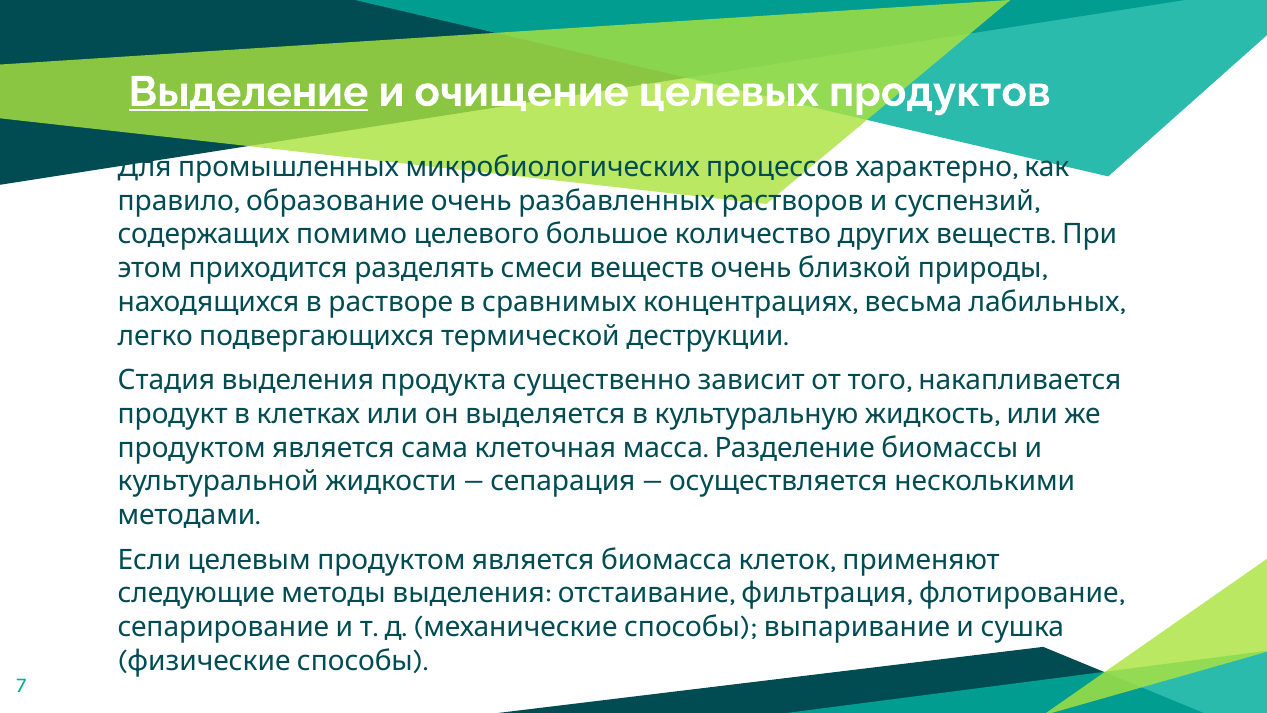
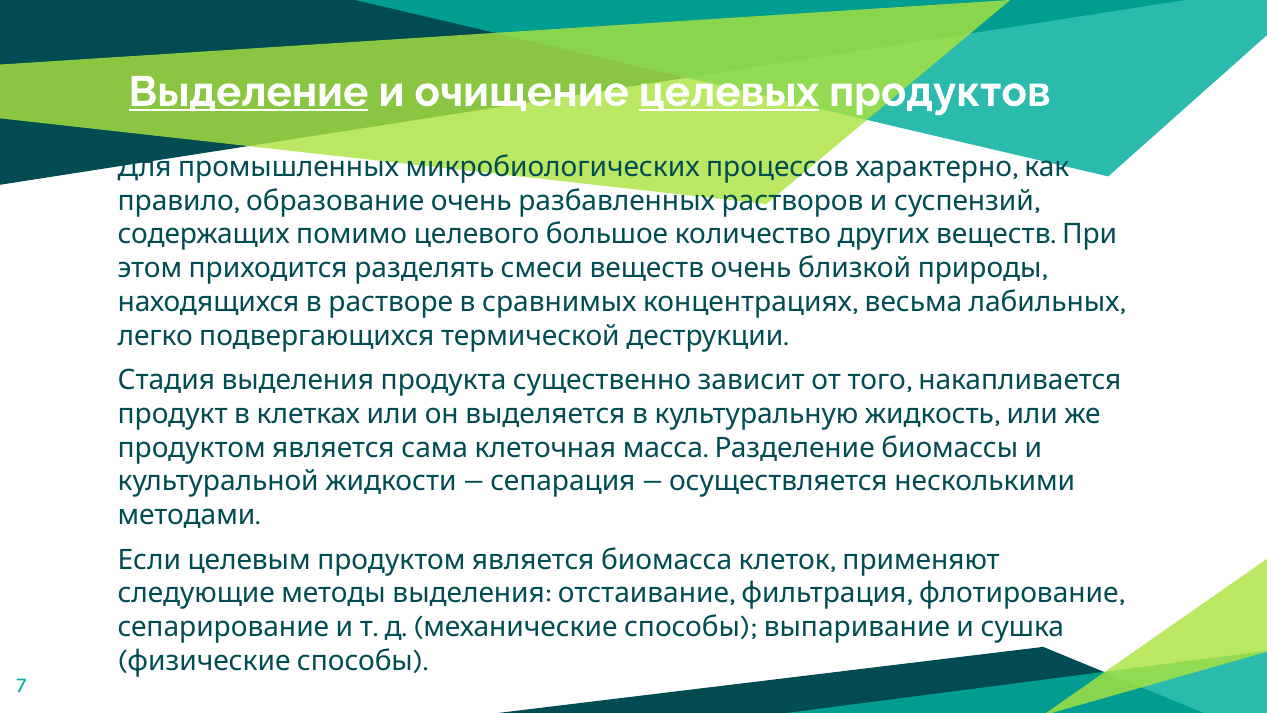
целевых underline: none -> present (729, 92)
